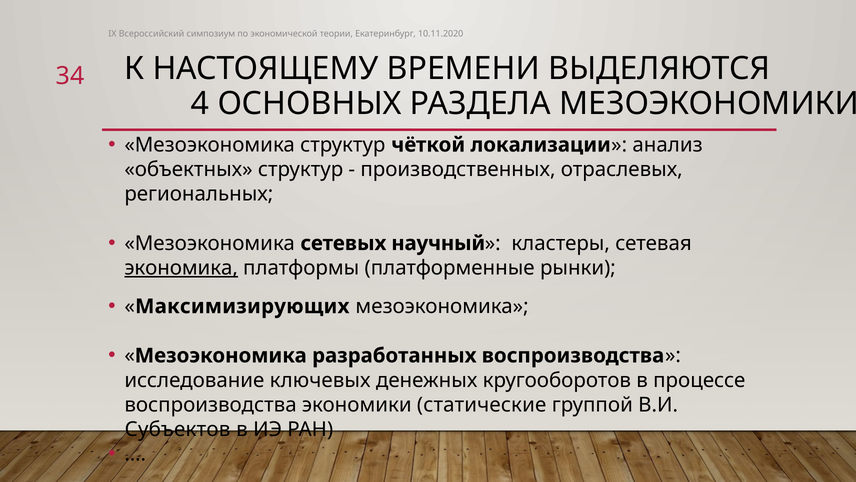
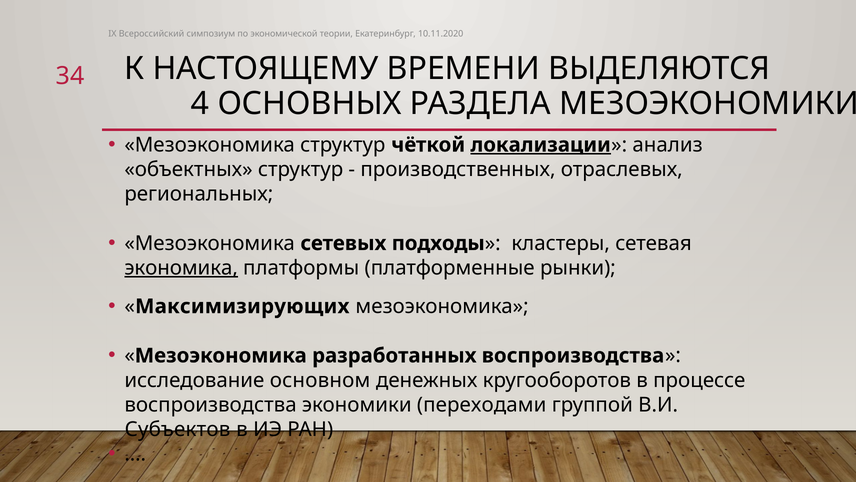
локализации underline: none -> present (541, 145)
научный: научный -> подходы (438, 243)
ключевых: ключевых -> основном (320, 380)
статические: статические -> переходами (482, 404)
